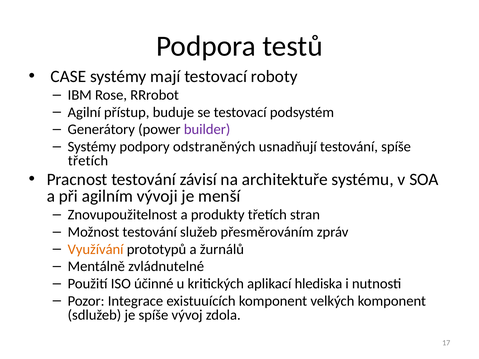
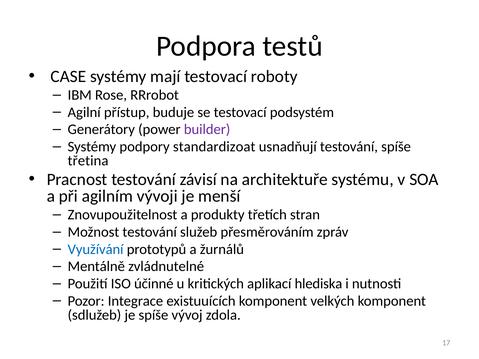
odstraněných: odstraněných -> standardizoat (214, 147)
třetích: třetích -> třetina (88, 161)
Využívání colour: orange -> blue (96, 249)
